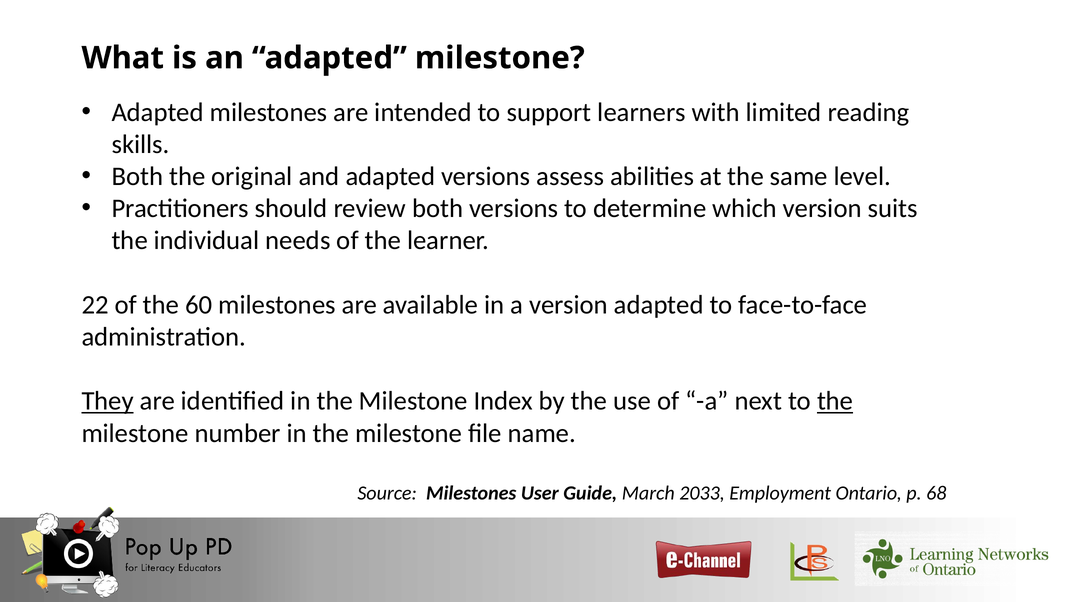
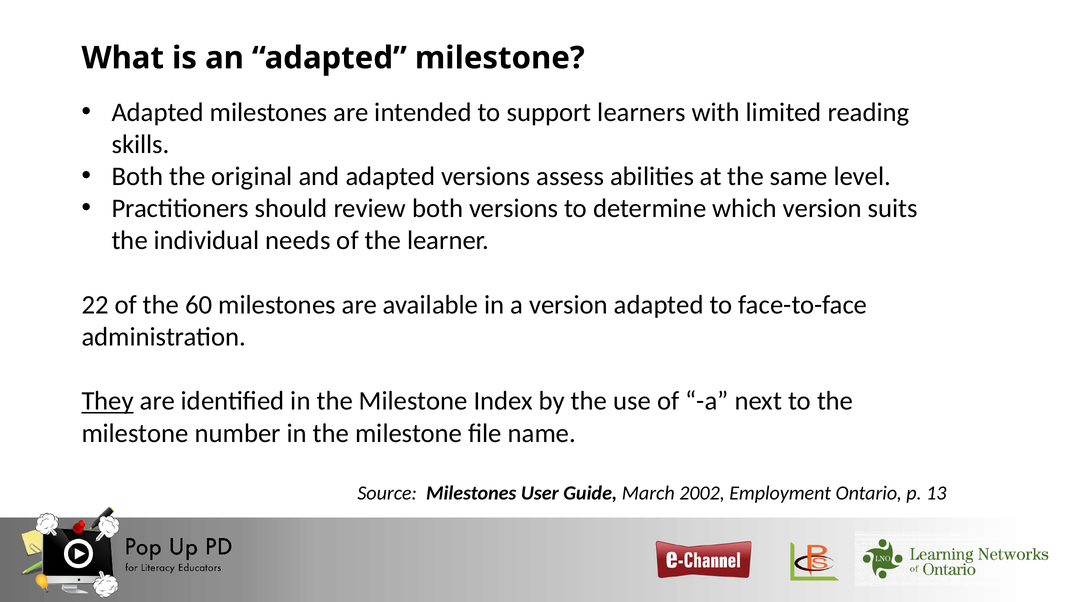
the underline: present -> none (835, 401)
2033: 2033 -> 2002 (702, 492)
68: 68 -> 13 (936, 492)
